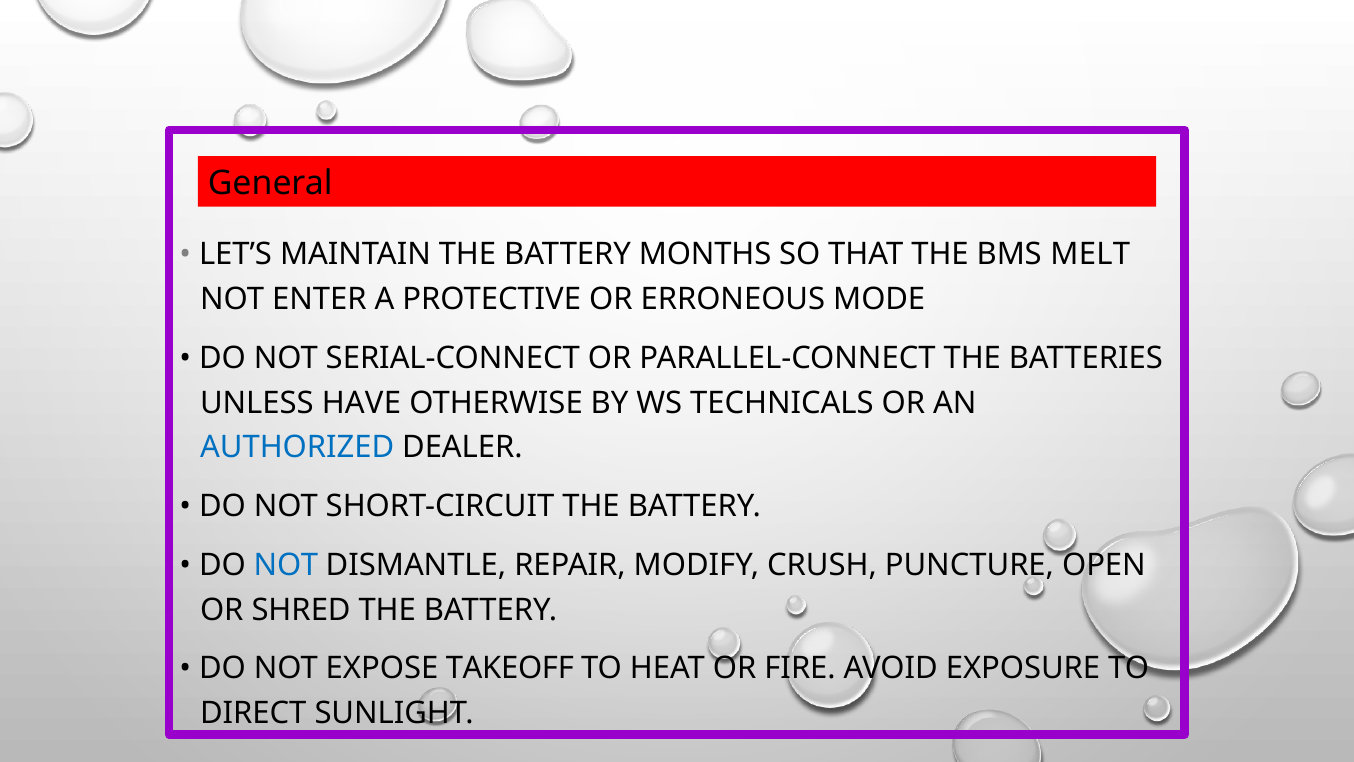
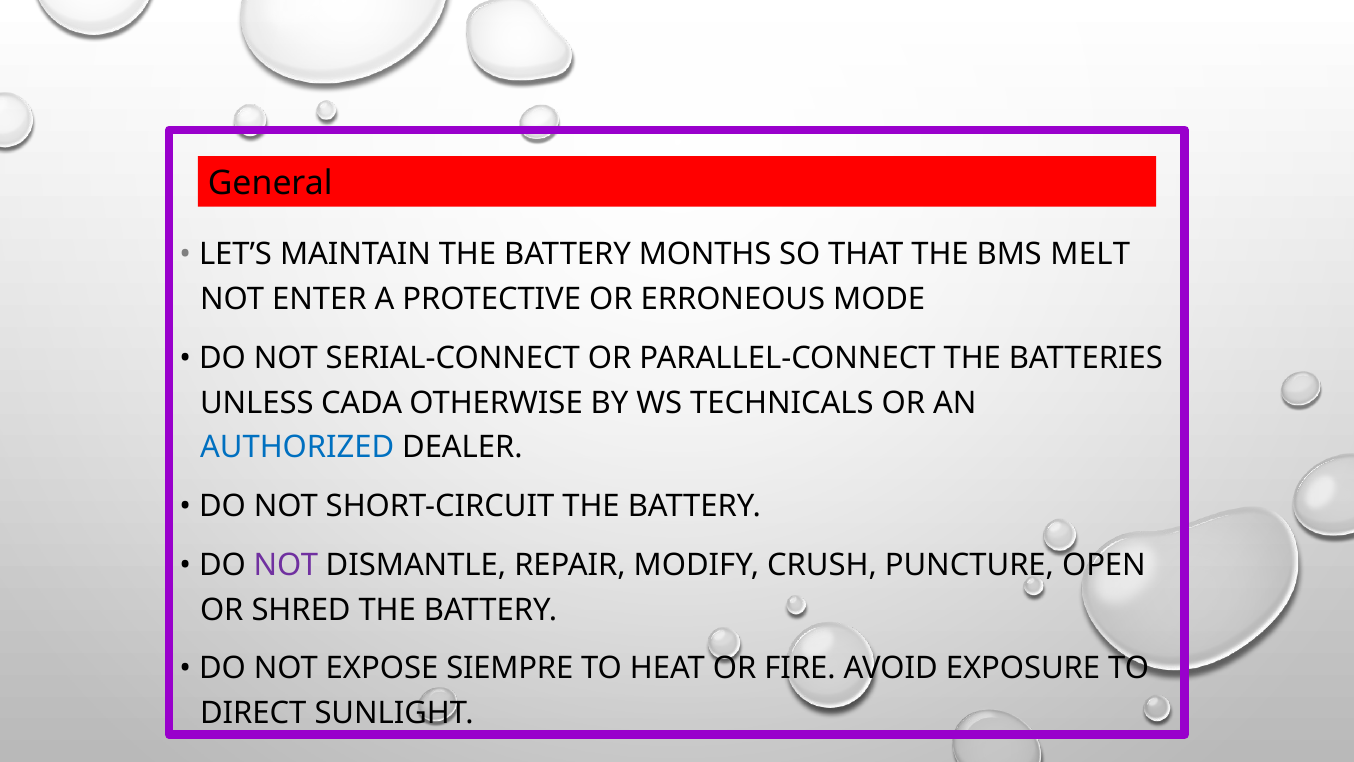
HAVE: HAVE -> CADA (362, 403)
NOT colour: blue -> purple (286, 565)
TAKEOFF: TAKEOFF -> SIEMPRE (510, 668)
